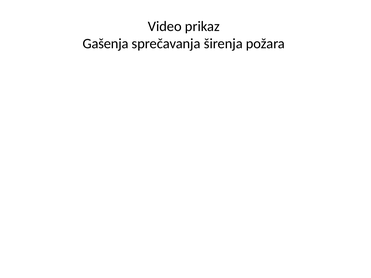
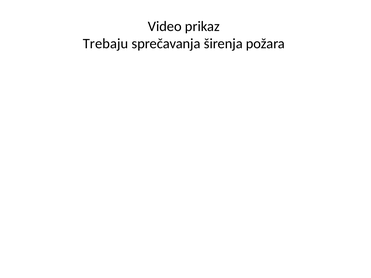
Gašenja: Gašenja -> Trebaju (106, 44)
